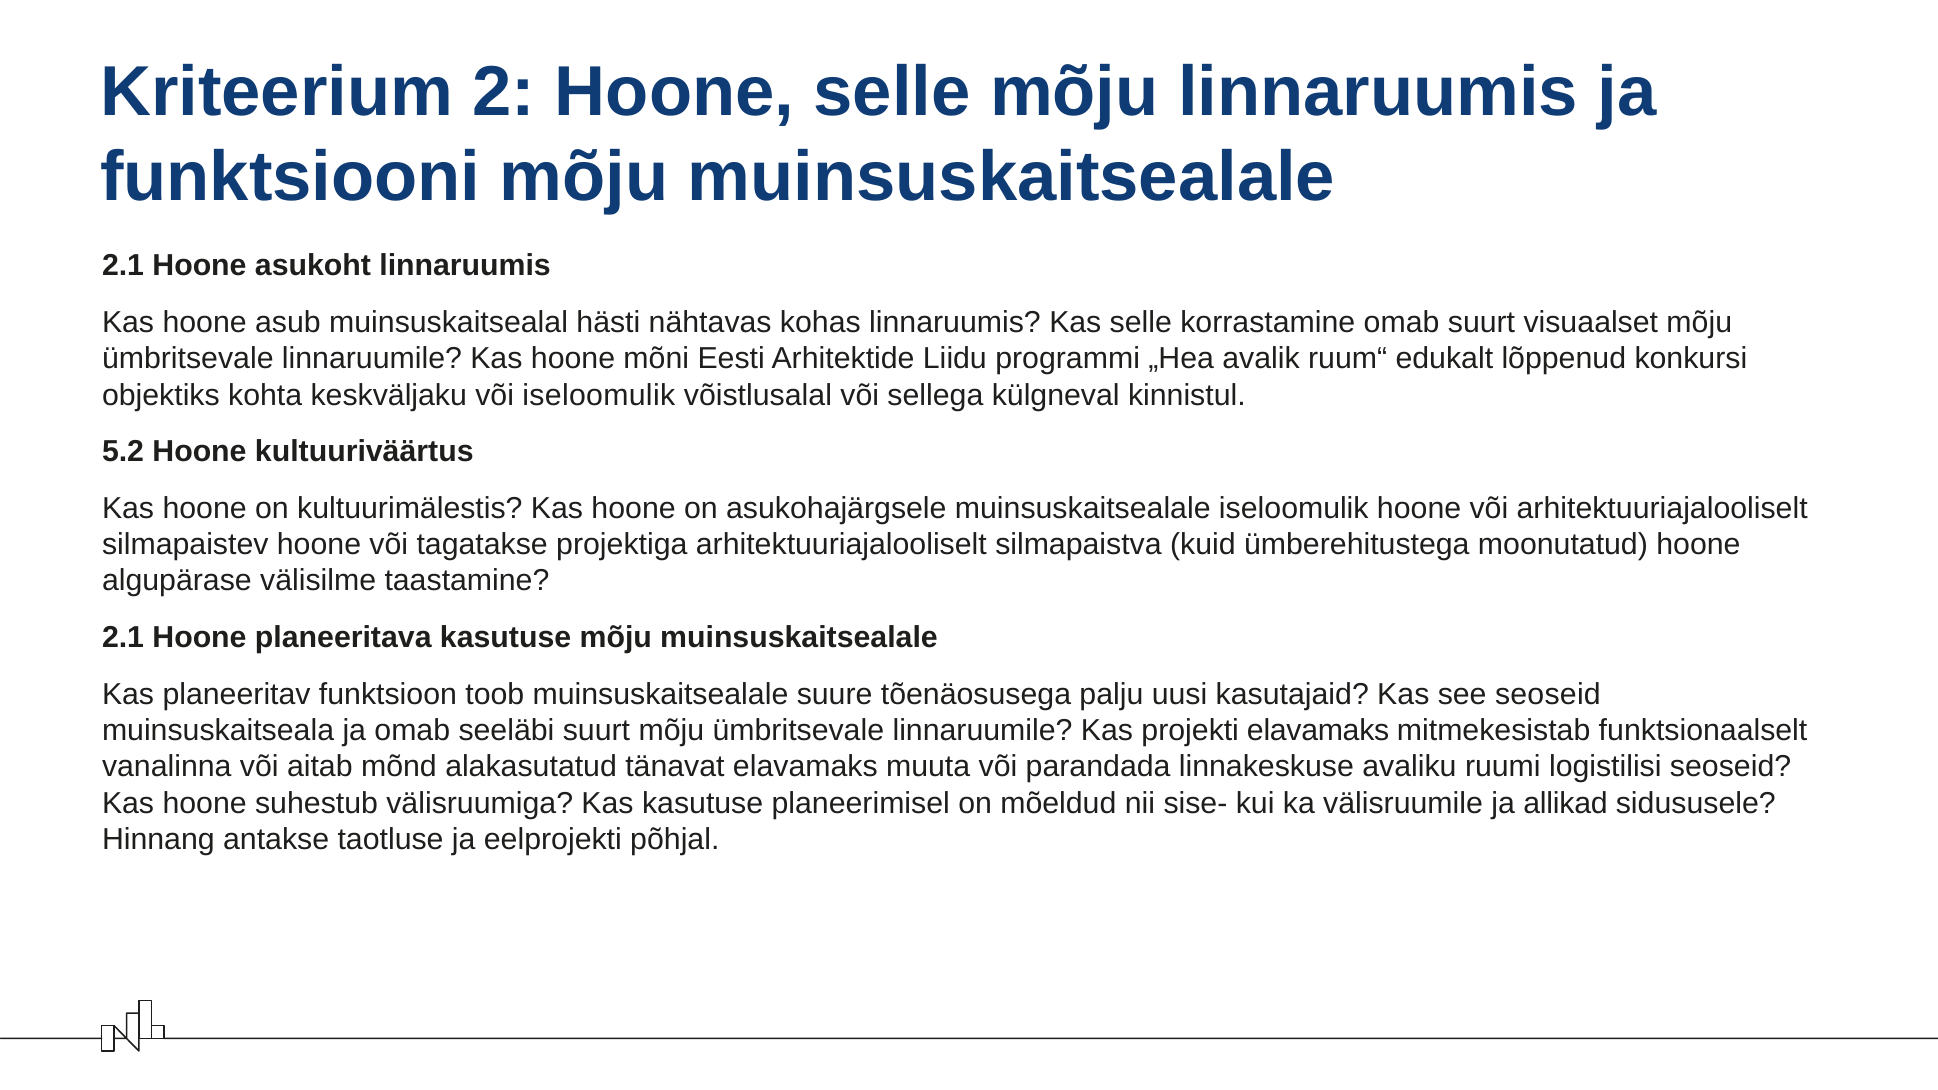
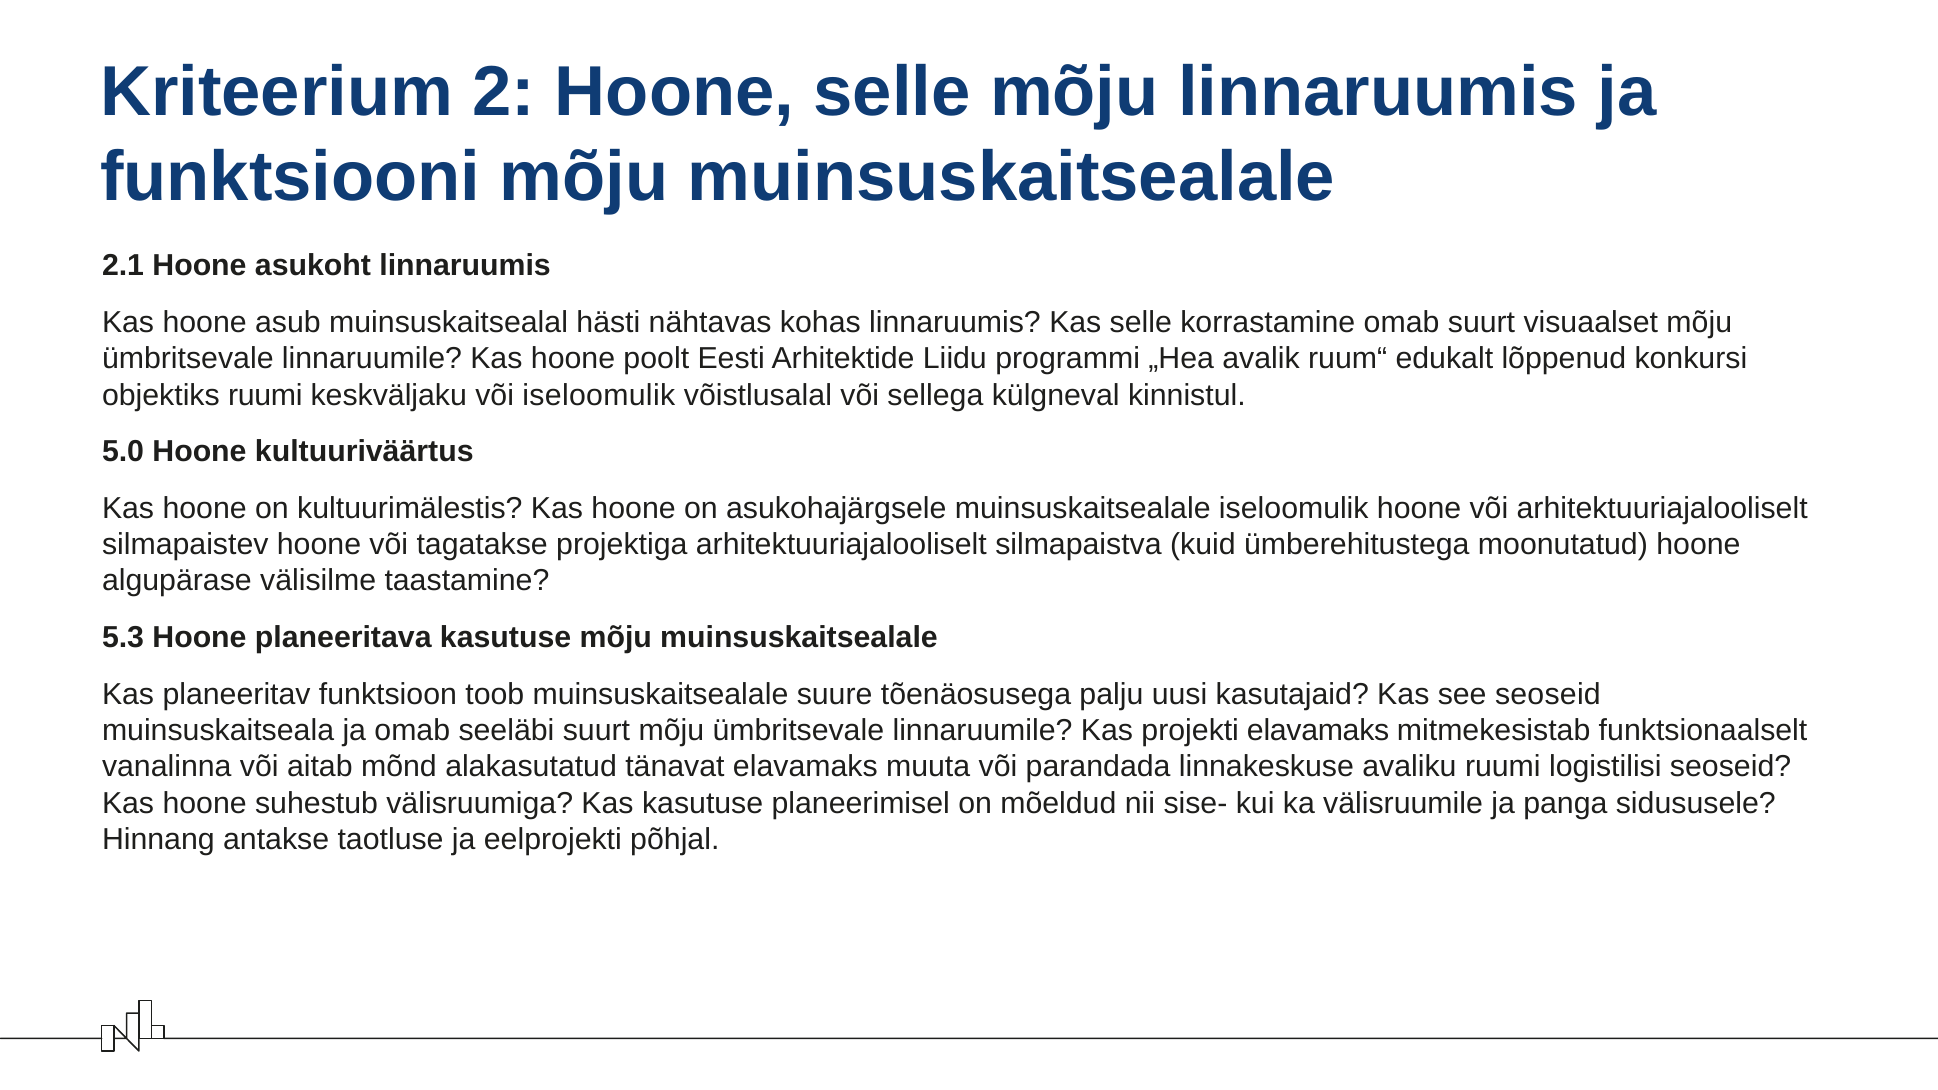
mõni: mõni -> poolt (656, 359)
objektiks kohta: kohta -> ruumi (265, 395)
5.2: 5.2 -> 5.0 (123, 452)
2.1: 2.1 -> 5.3 (123, 638)
allikad: allikad -> panga (1565, 803)
